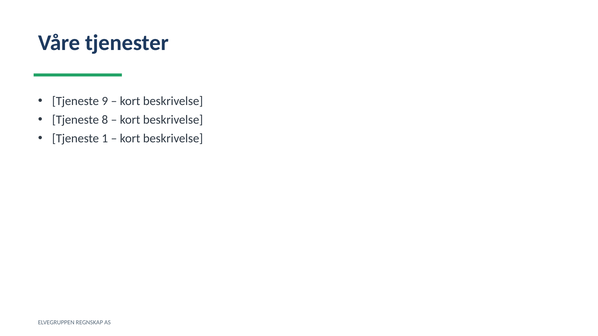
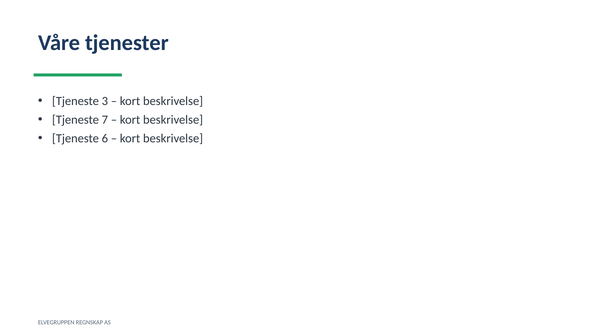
9: 9 -> 3 (105, 101)
8: 8 -> 7 (105, 120)
1: 1 -> 6 (105, 139)
